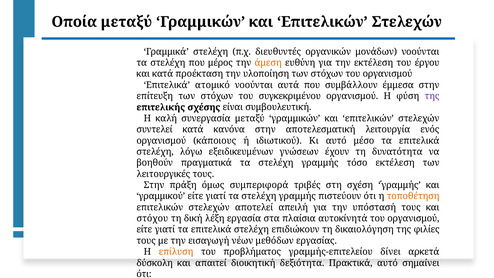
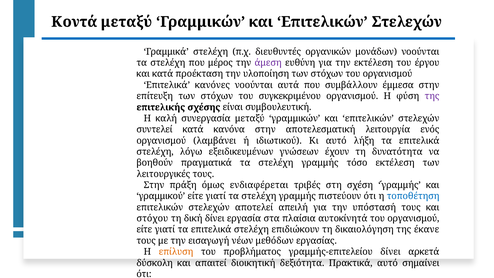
Οποία: Οποία -> Κοντά (74, 22)
άμεση colour: orange -> purple (268, 63)
ατομικό: ατομικό -> κανόνες (212, 85)
κάποιους: κάποιους -> λαμβάνει (215, 141)
μέσο: μέσο -> λήξη (364, 141)
συμπεριφορά: συμπεριφορά -> ενδιαφέρεται (259, 185)
τοποθέτηση colour: orange -> blue (413, 196)
δική λέξη: λέξη -> δίνει (215, 218)
φιλίες: φιλίες -> έκανε (427, 229)
